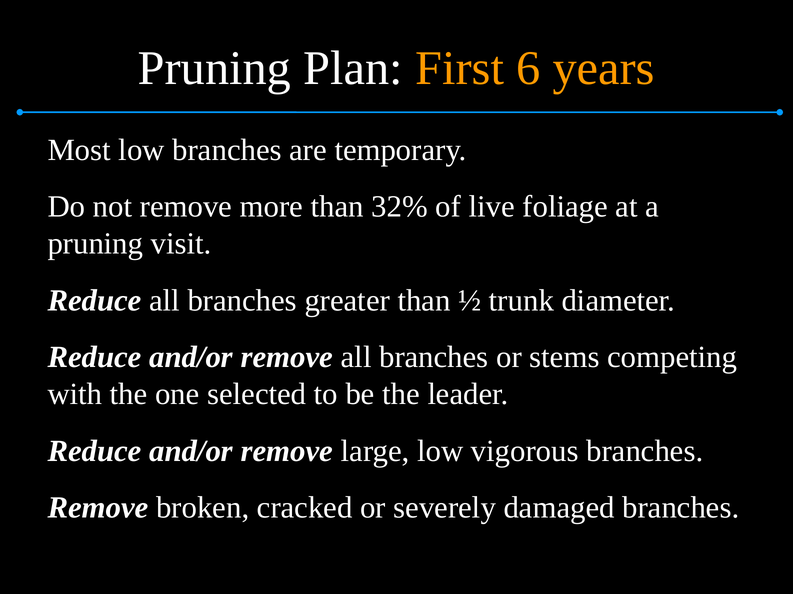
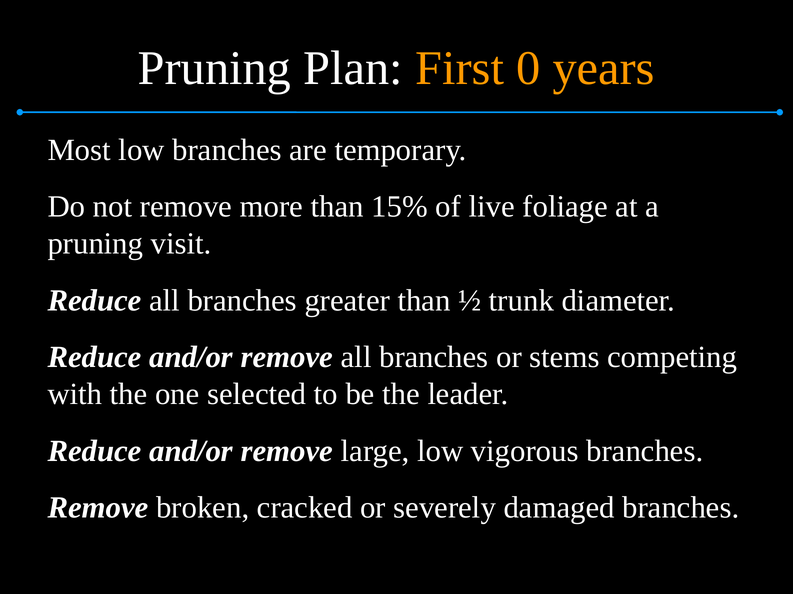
6: 6 -> 0 (528, 68)
32%: 32% -> 15% (400, 207)
